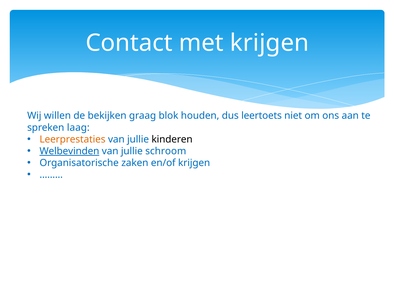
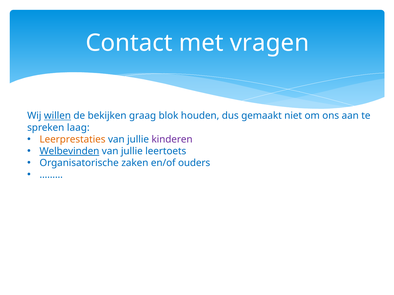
met krijgen: krijgen -> vragen (270, 43)
willen underline: none -> present (57, 116)
leertoets: leertoets -> gemaakt (262, 116)
kinderen colour: black -> purple (172, 140)
schroom: schroom -> leertoets (166, 151)
en/of krijgen: krijgen -> ouders (194, 163)
